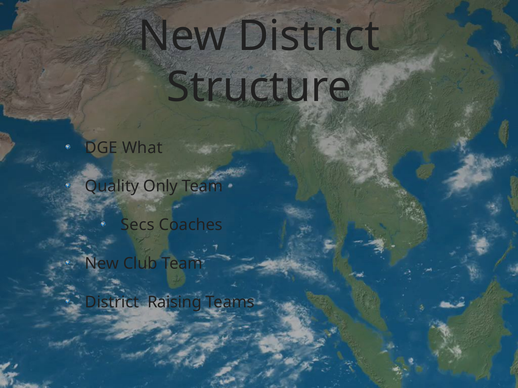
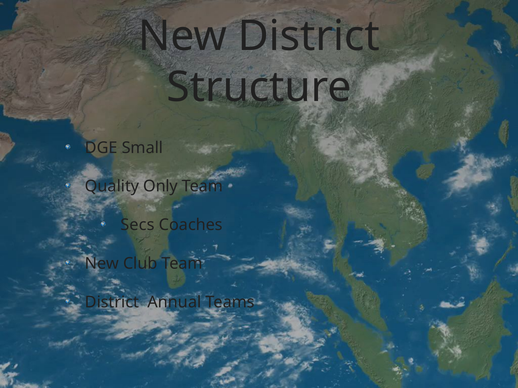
What: What -> Small (142, 148)
Raising: Raising -> Annual (174, 303)
